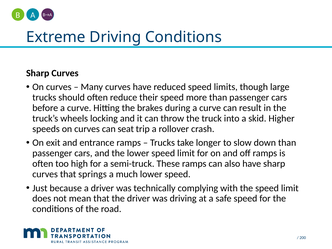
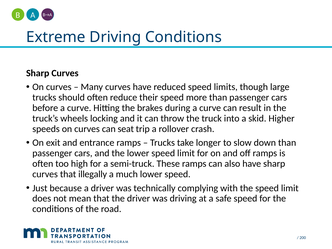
springs: springs -> illegally (93, 174)
